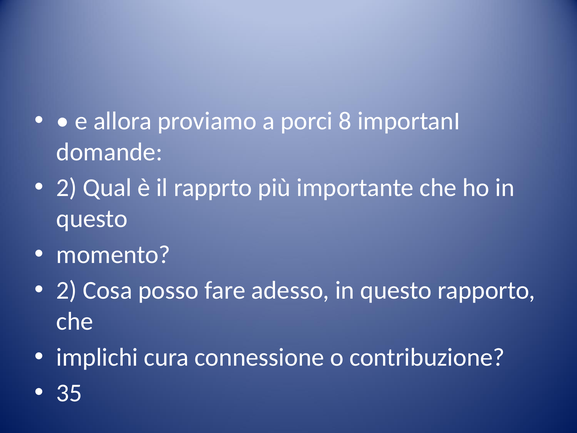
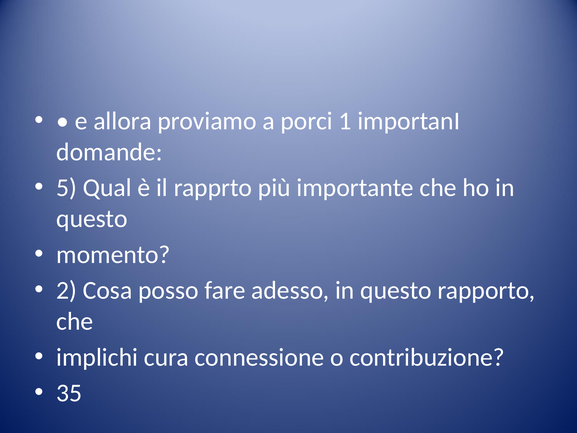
8: 8 -> 1 (345, 121)
2: 2 -> 5 (67, 188)
